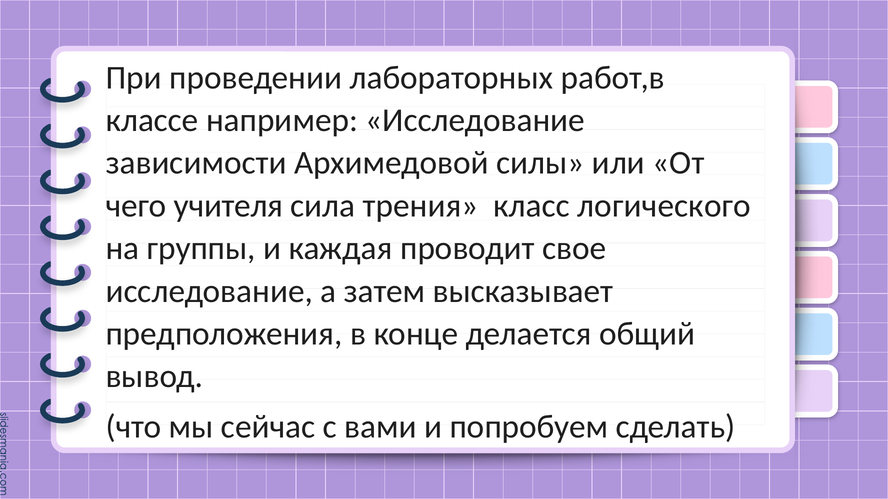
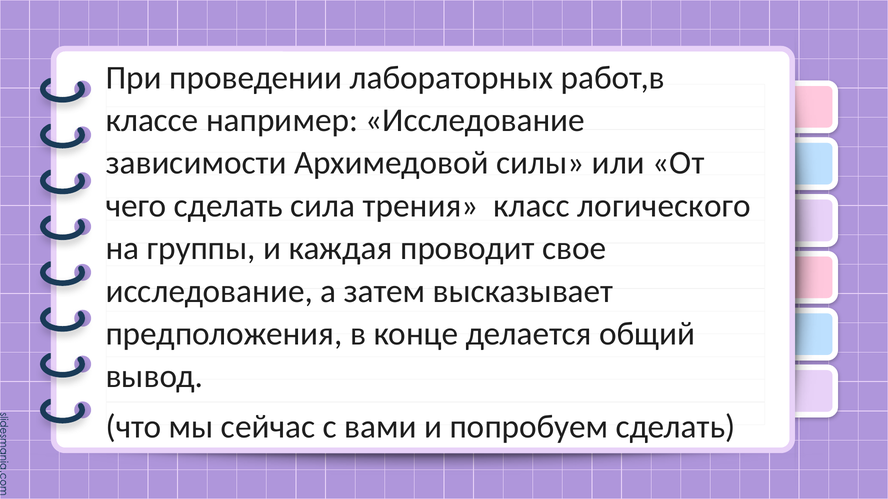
чего учителя: учителя -> сделать (229, 206)
